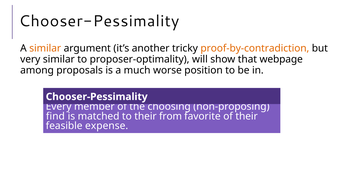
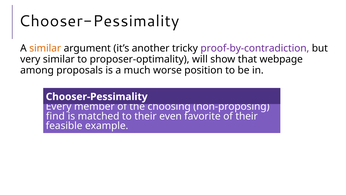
proof-by-contradiction colour: orange -> purple (255, 48)
from: from -> even (171, 116)
expense: expense -> example (107, 126)
